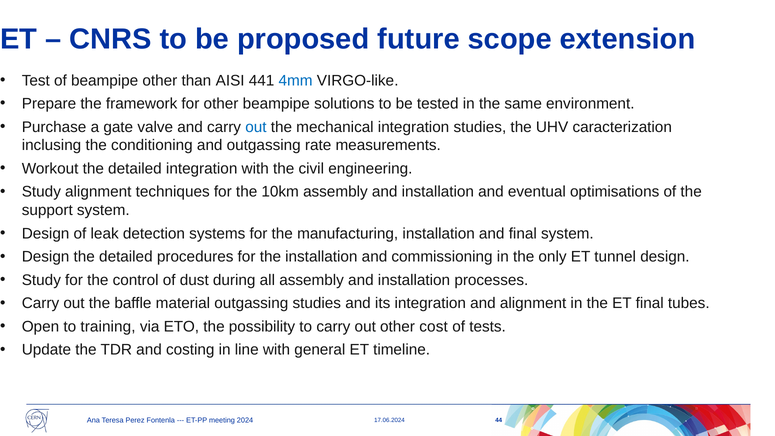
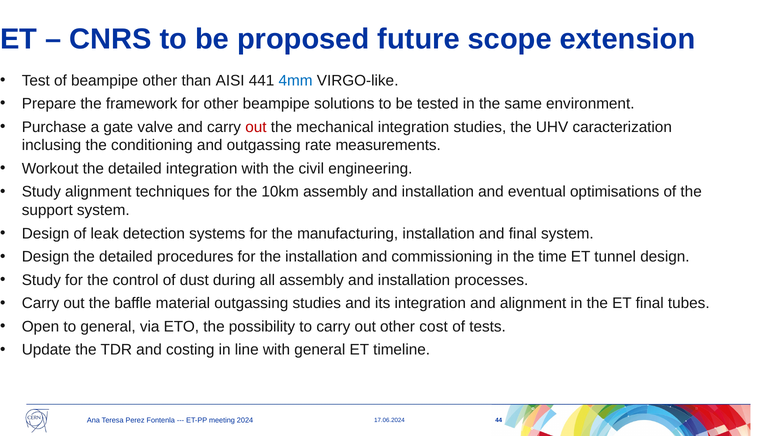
out colour: blue -> red (256, 127)
only: only -> time (553, 257)
to training: training -> general (108, 327)
